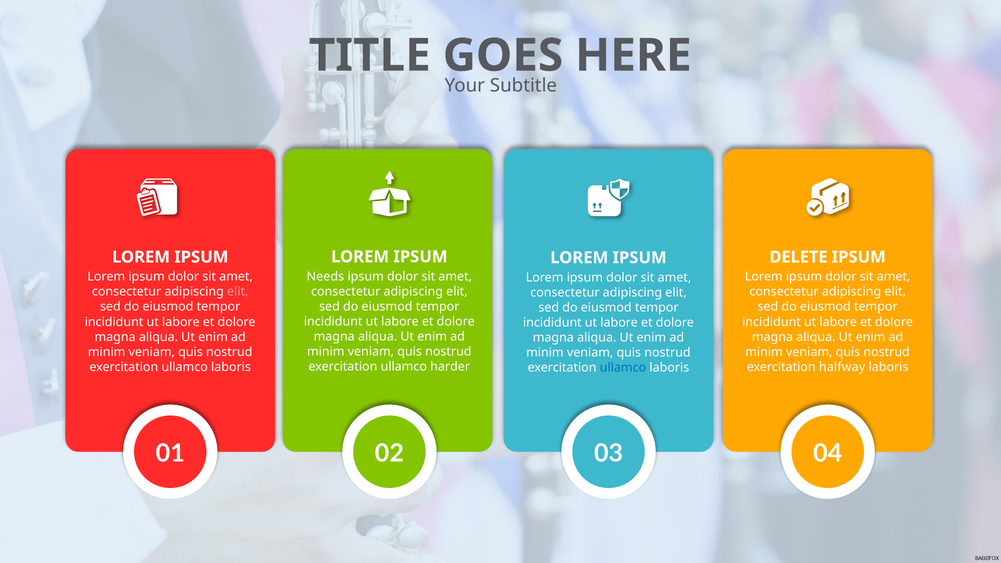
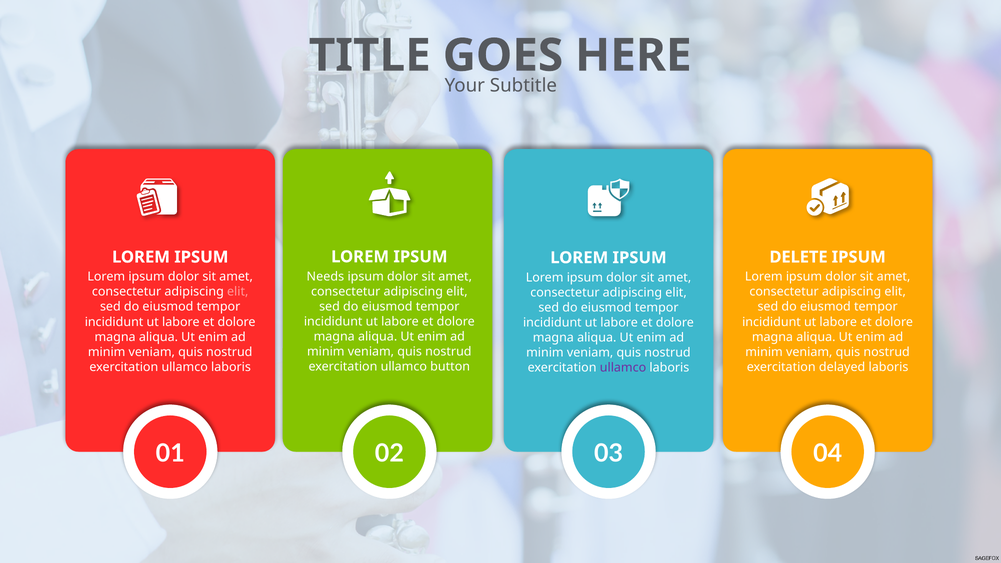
harder: harder -> button (450, 367)
halfway: halfway -> delayed (842, 367)
ullamco colour: blue -> purple (623, 368)
